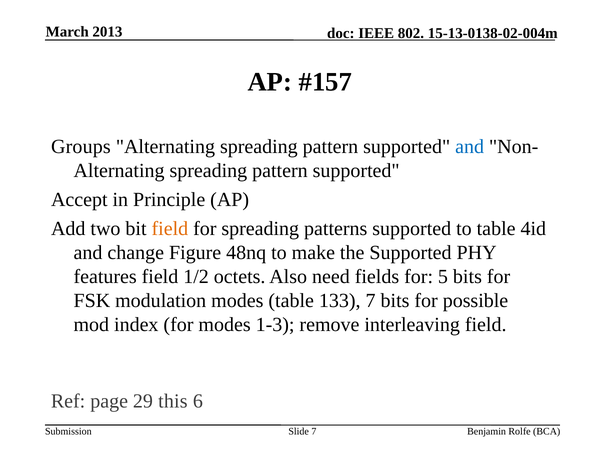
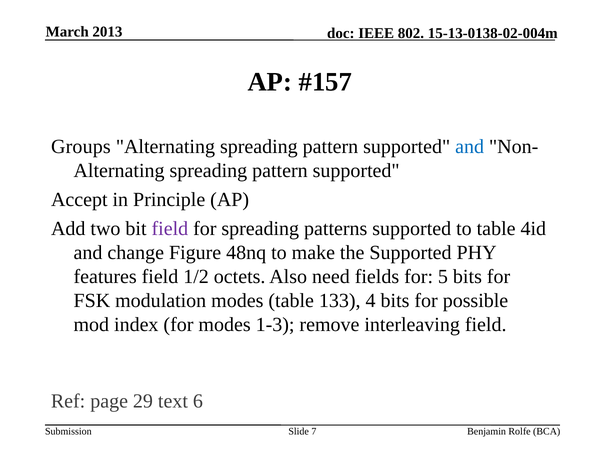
field colour: orange -> purple (170, 228)
133 7: 7 -> 4 (371, 300)
this: this -> text (173, 401)
